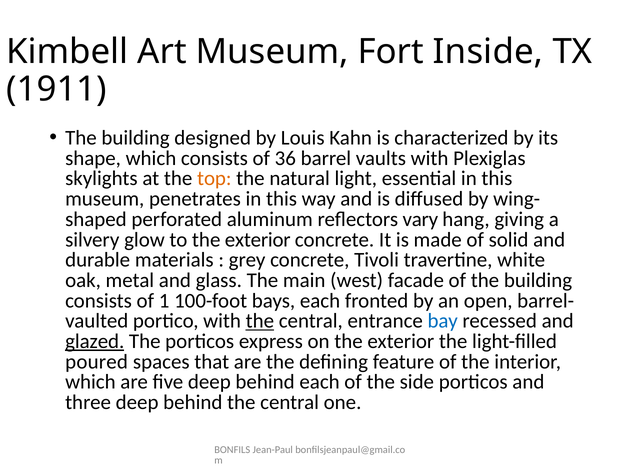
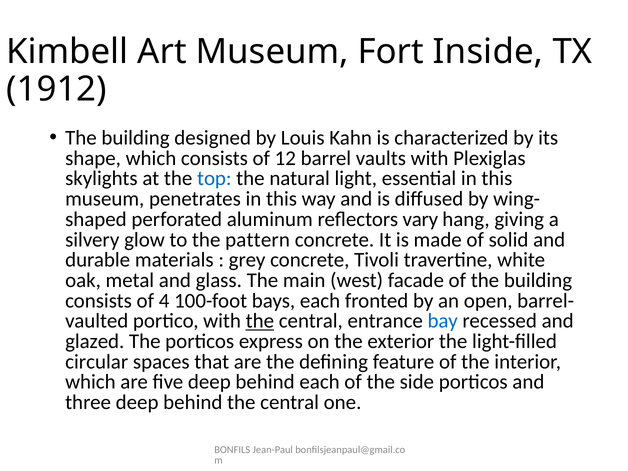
1911: 1911 -> 1912 (57, 89)
36: 36 -> 12 (285, 158)
top colour: orange -> blue (214, 179)
to the exterior: exterior -> pattern (258, 240)
1: 1 -> 4 (164, 301)
glazed underline: present -> none (95, 341)
poured: poured -> circular (97, 362)
